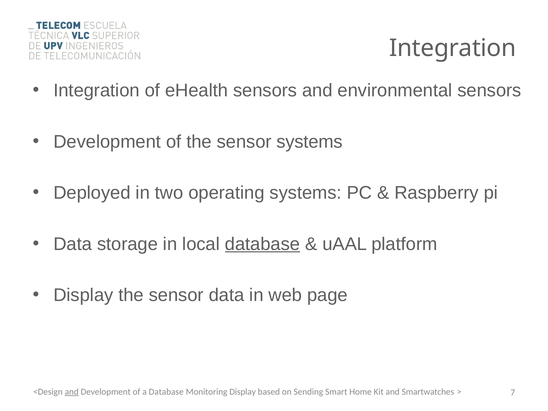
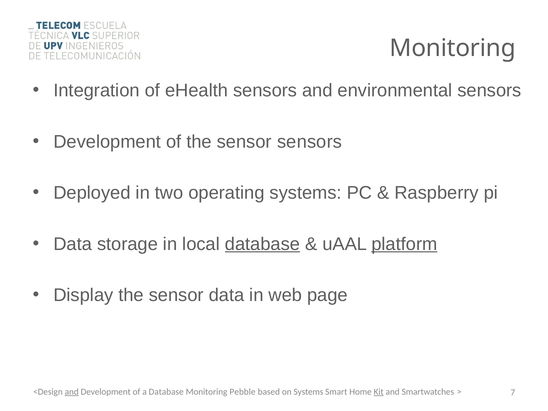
Integration: Integration -> Monitoring (453, 48)
sensor systems: systems -> sensors (310, 142)
platform underline: none -> present (404, 244)
Monitoring Display: Display -> Pebble (243, 392)
on Sending: Sending -> Systems (308, 392)
Kit underline: none -> present (379, 392)
